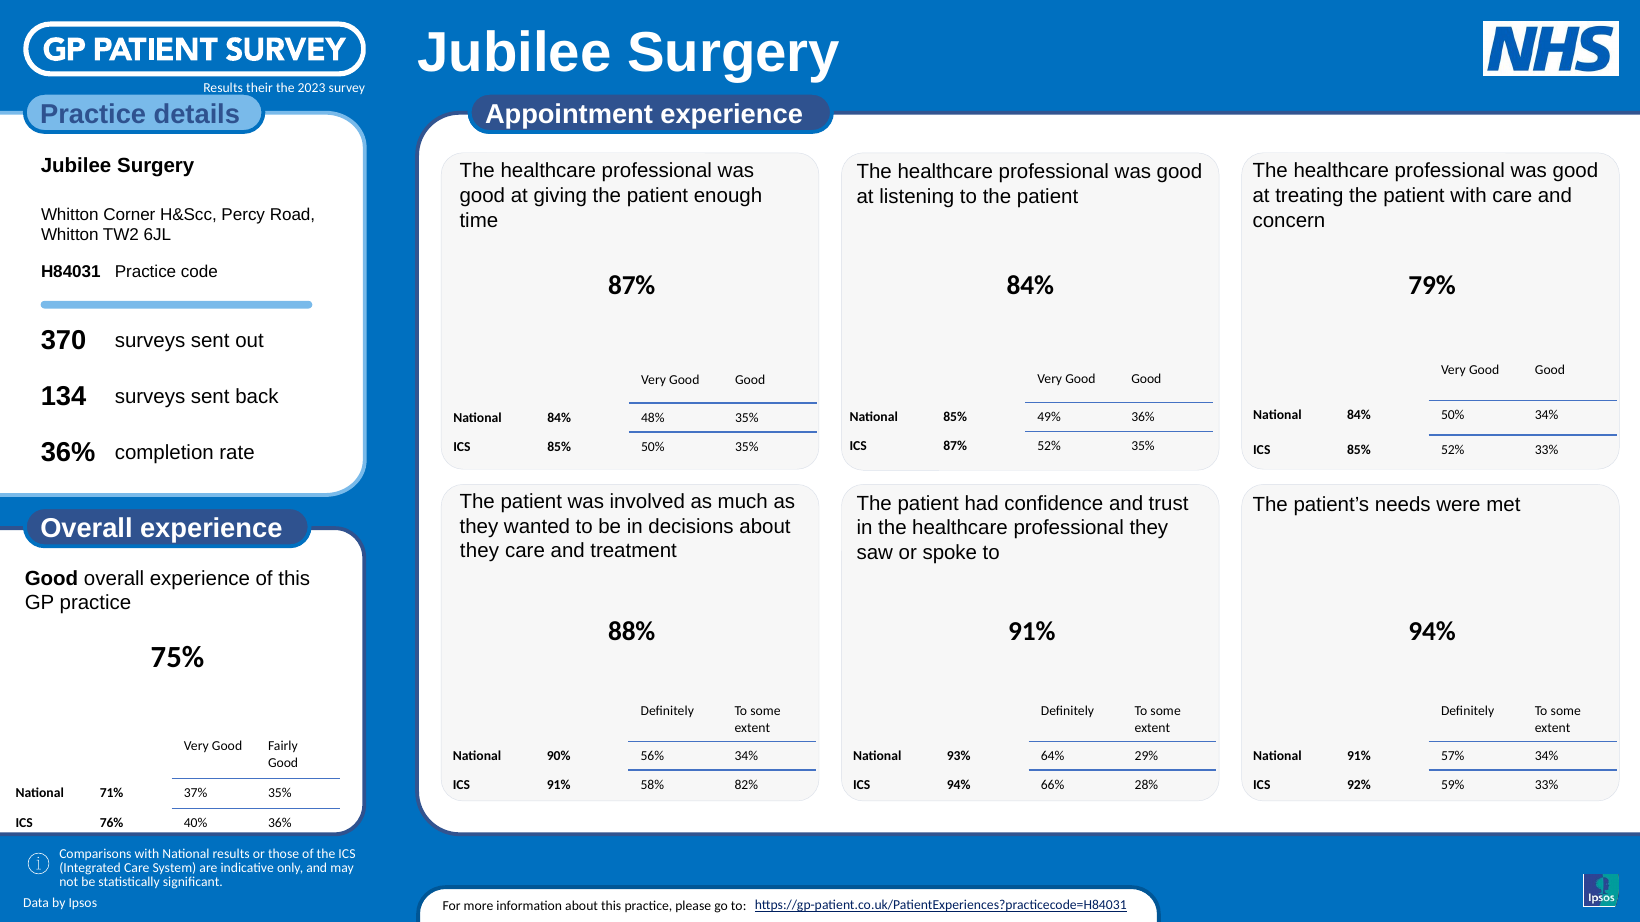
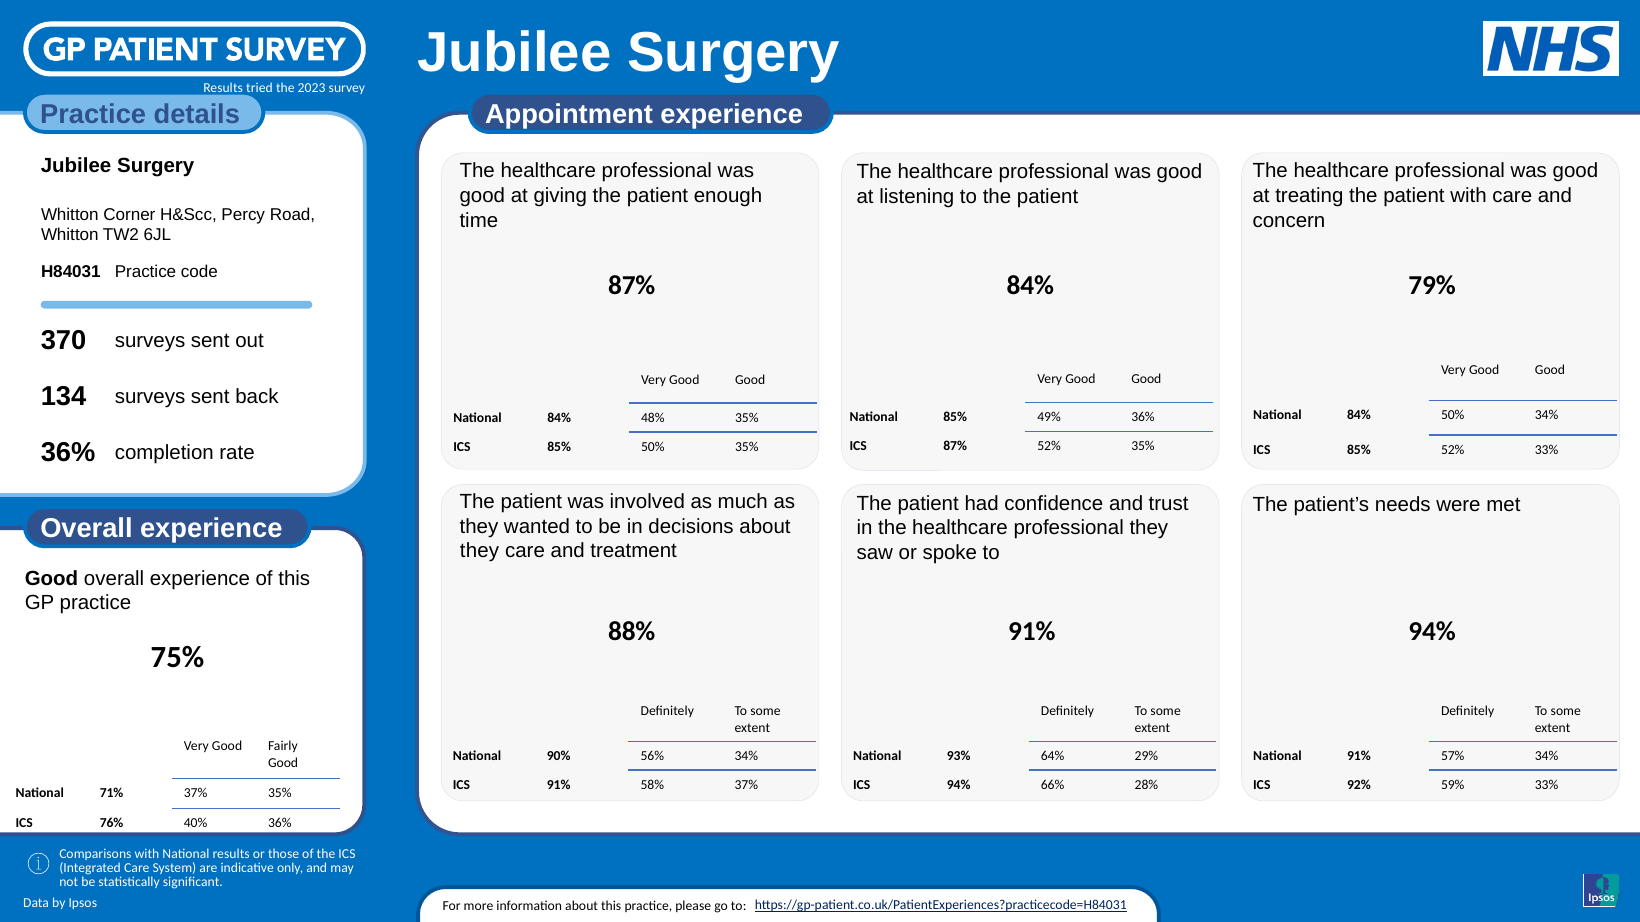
their: their -> tried (260, 88)
58% 82%: 82% -> 37% (746, 785)
